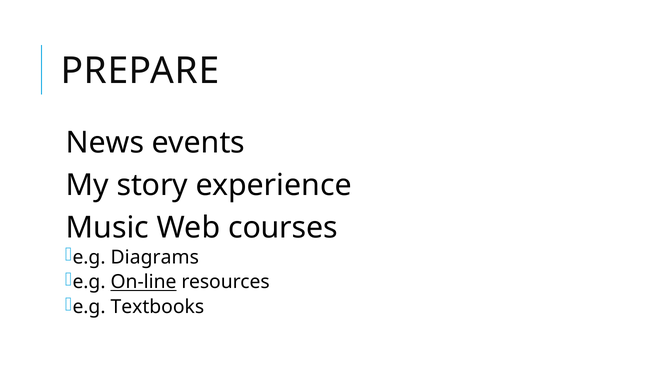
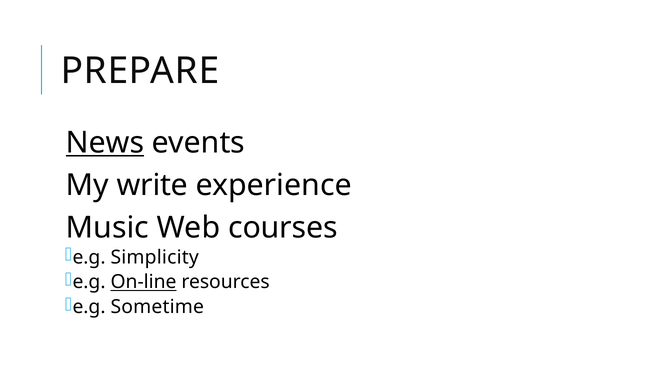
News underline: none -> present (105, 143)
story: story -> write (152, 185)
Diagrams: Diagrams -> Simplicity (155, 257)
Textbooks: Textbooks -> Sometime (157, 307)
